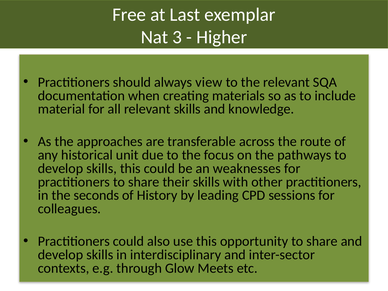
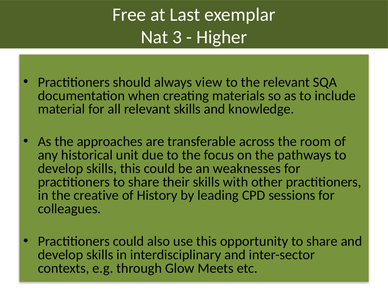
route: route -> room (316, 142)
seconds: seconds -> creative (96, 195)
